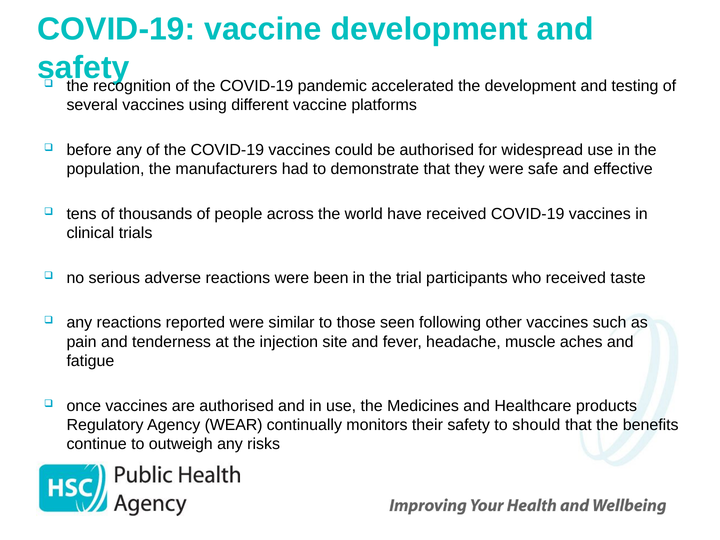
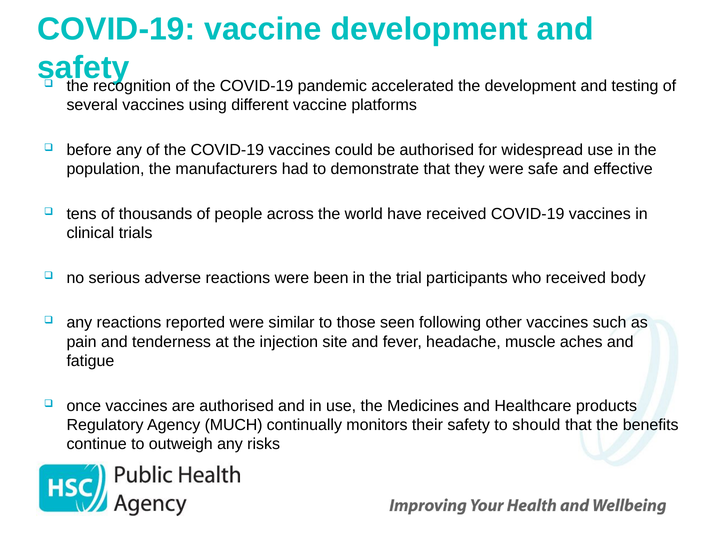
taste: taste -> body (628, 278)
WEAR: WEAR -> MUCH (234, 425)
